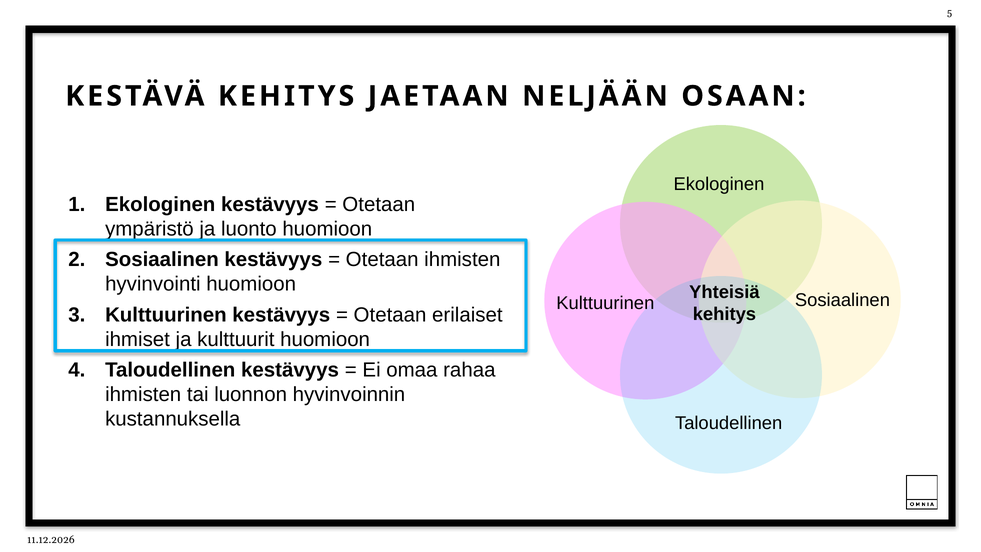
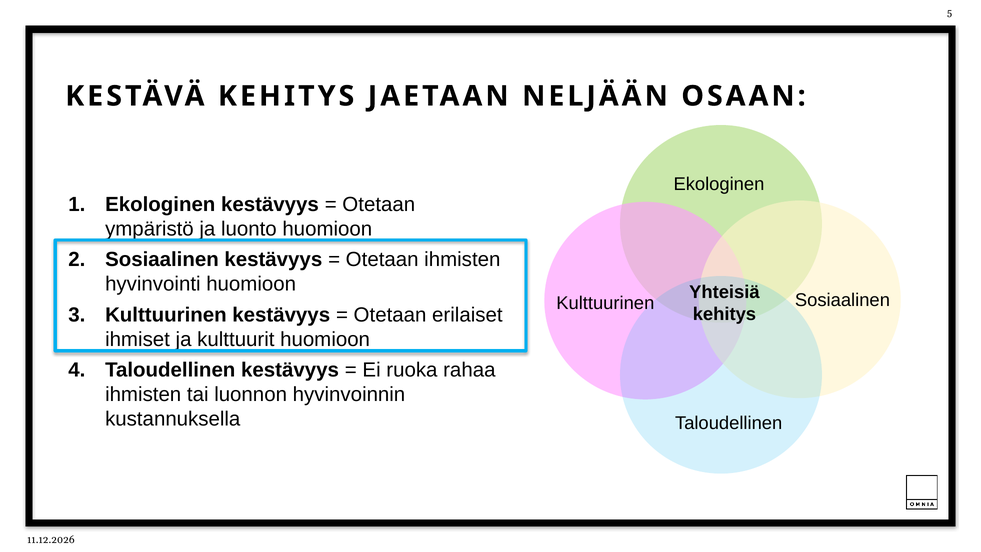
omaa: omaa -> ruoka (412, 370)
